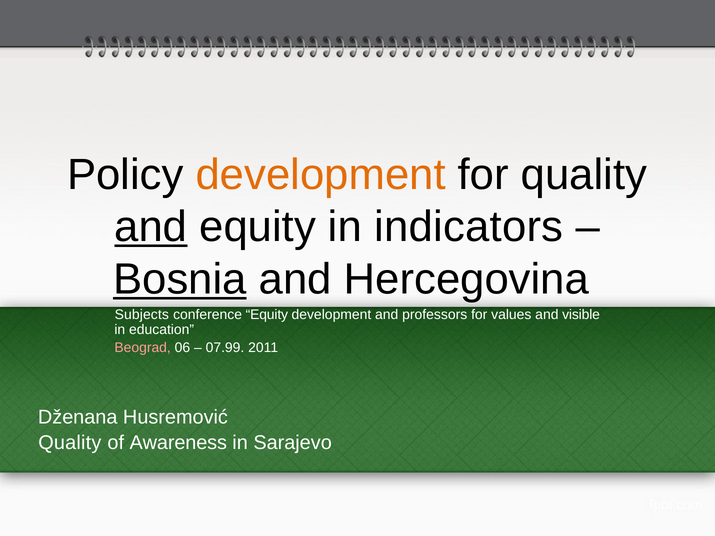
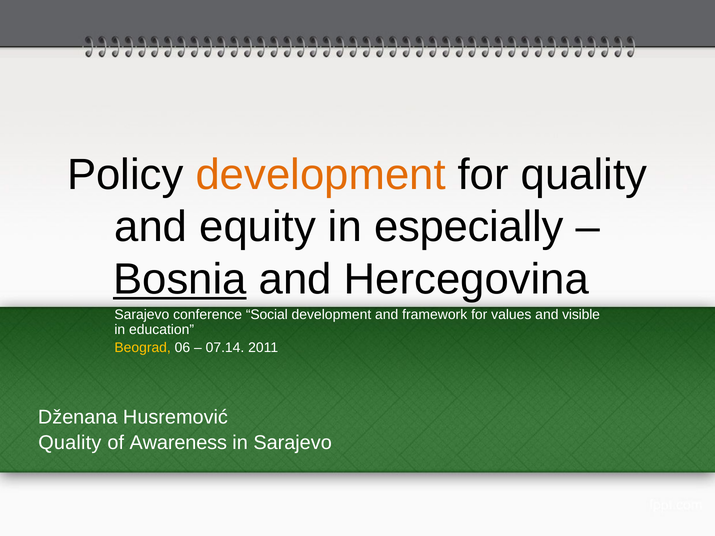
and underline: present -> none (151, 227)
indicators: indicators -> especially (469, 227)
Subjects: Subjects -> Sarajevo (142, 315)
conference Equity: Equity -> Social (267, 315)
professors: professors -> framework (435, 315)
Beograd colour: pink -> yellow (143, 348)
07.99: 07.99 -> 07.14 (225, 348)
